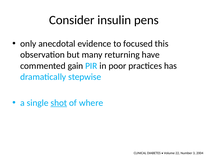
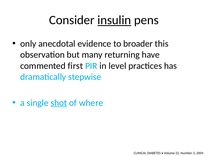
insulin underline: none -> present (114, 20)
focused: focused -> broader (138, 44)
gain: gain -> first (75, 66)
poor: poor -> level (117, 66)
